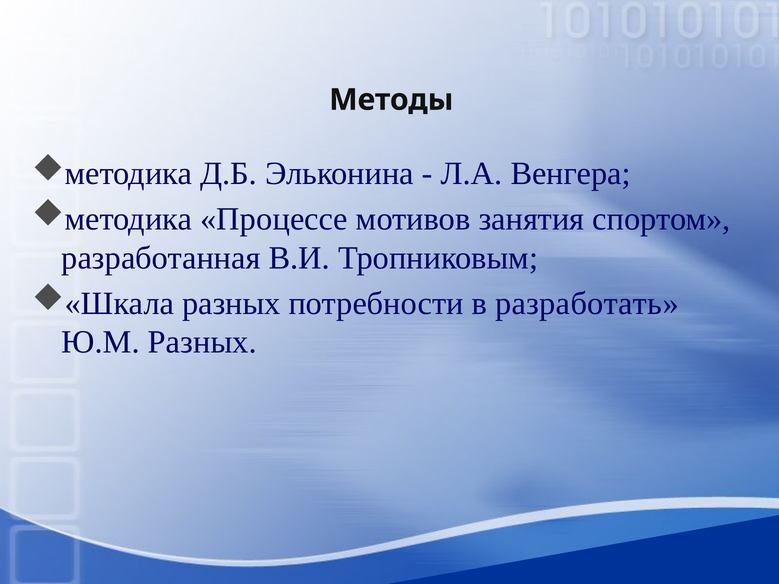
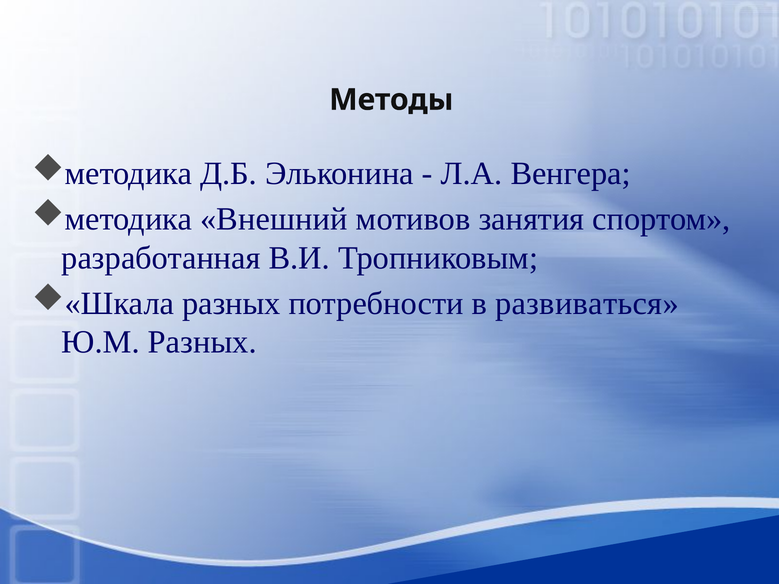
Процессе: Процессе -> Внешний (274, 219)
разработать: разработать -> развиваться (587, 303)
